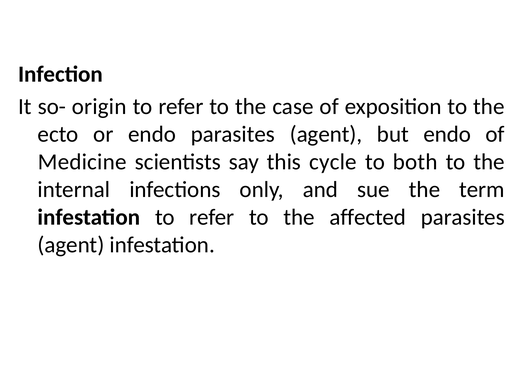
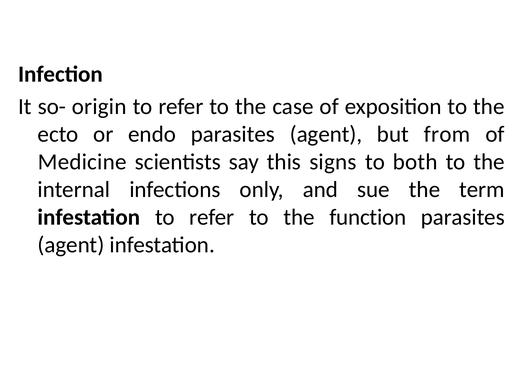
but endo: endo -> from (447, 134)
cycle: cycle -> signs (333, 162)
affected: affected -> function (368, 217)
